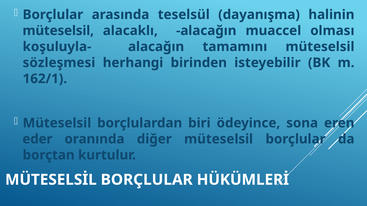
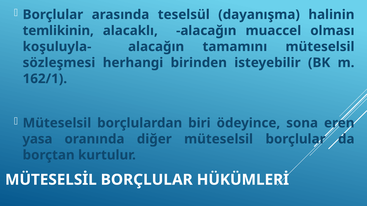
müteselsil: müteselsil -> temlikinin (58, 31)
eder: eder -> yasa (37, 139)
